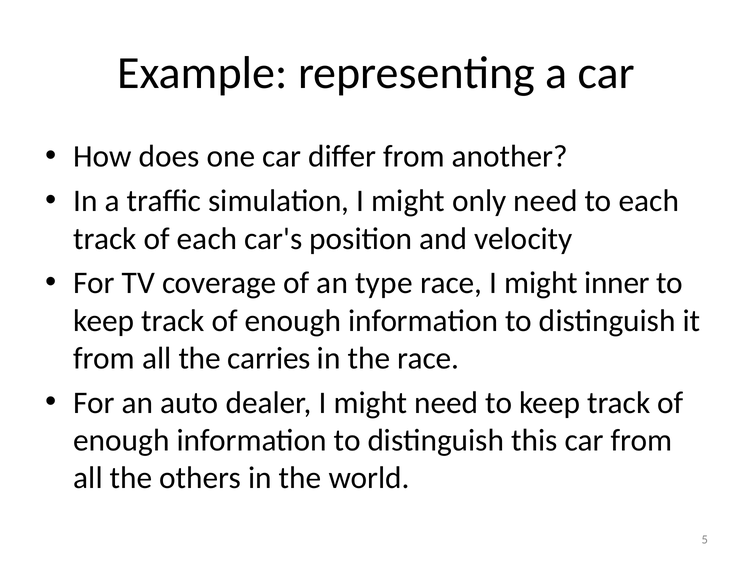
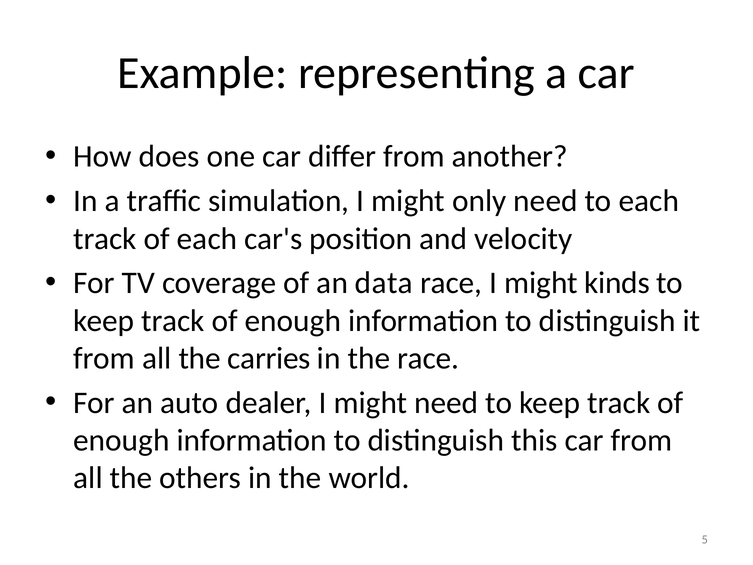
type: type -> data (384, 283)
inner: inner -> kinds (617, 283)
